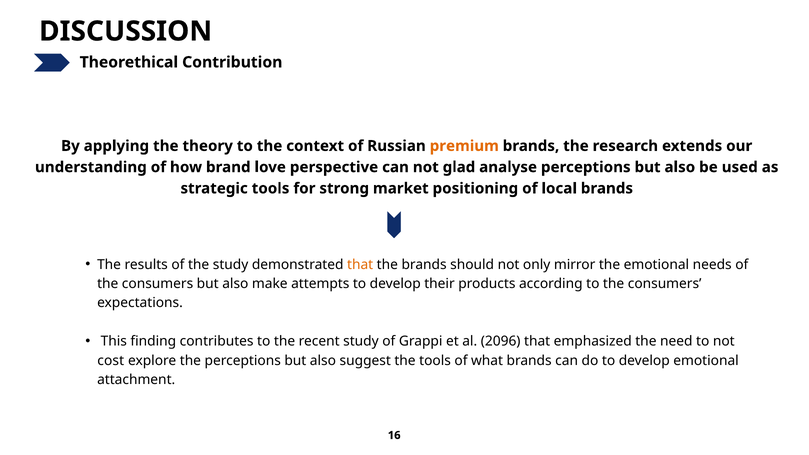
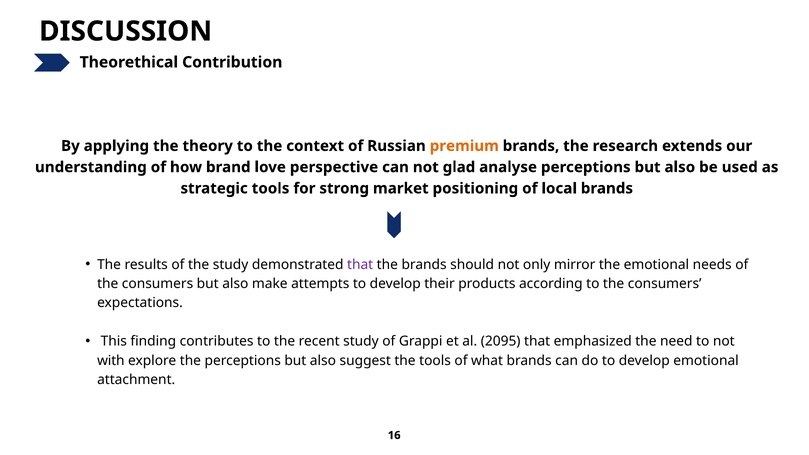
that colour: orange -> purple (360, 265)
2096: 2096 -> 2095 (501, 341)
cost: cost -> with (111, 361)
